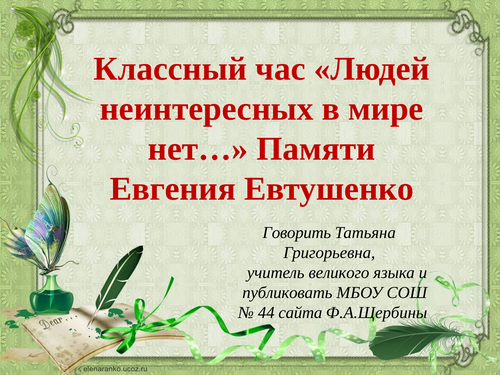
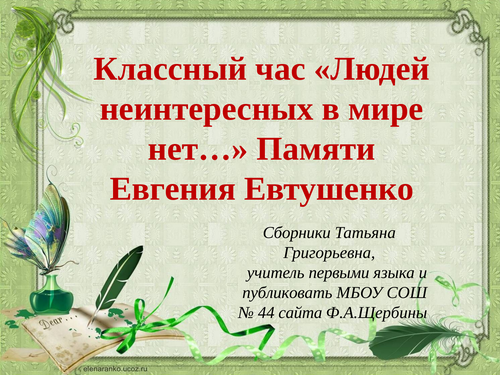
Говорить: Говорить -> Сборники (297, 233)
великого: великого -> первыми (339, 273)
